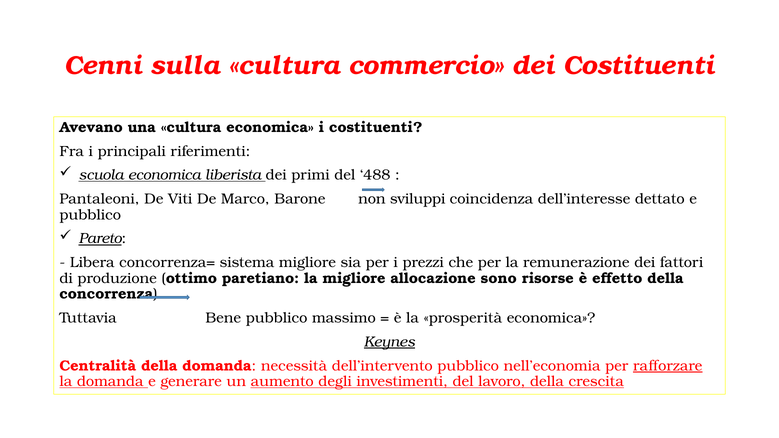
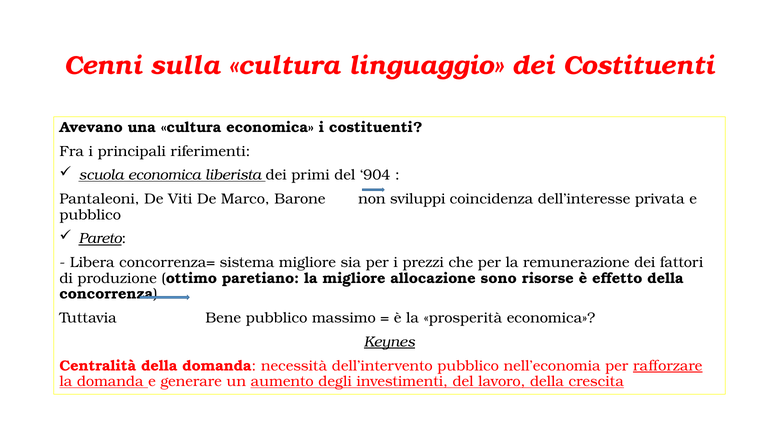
commercio: commercio -> linguaggio (426, 65)
488: 488 -> 904 (375, 175)
dettato: dettato -> privata (660, 199)
